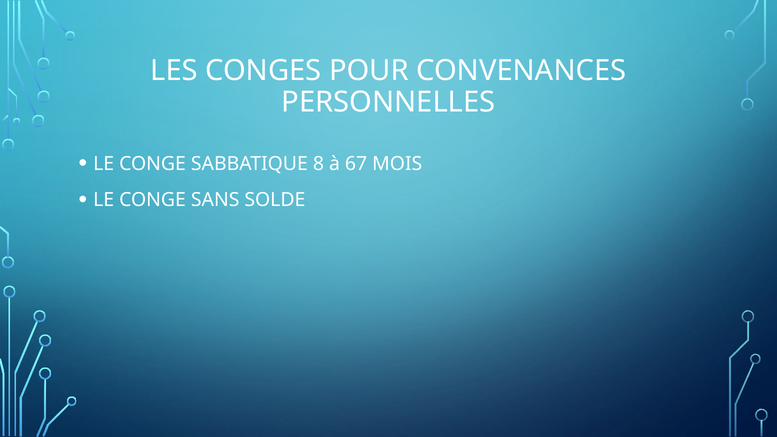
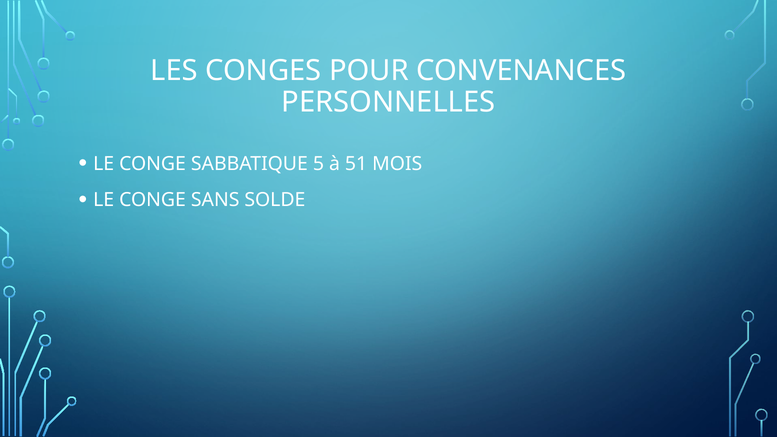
8: 8 -> 5 (318, 164)
67: 67 -> 51 (356, 164)
